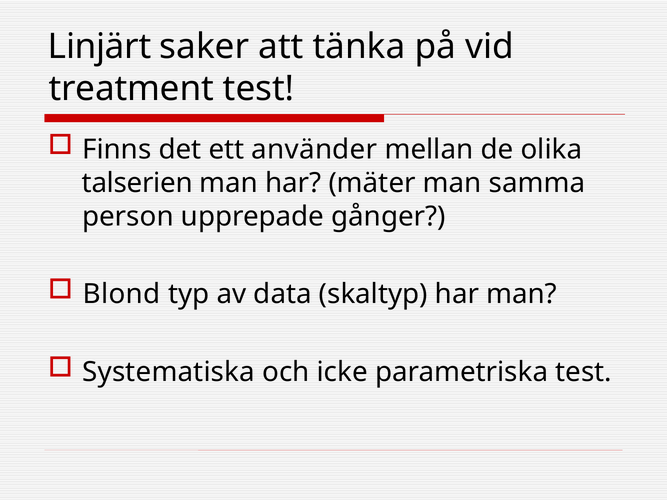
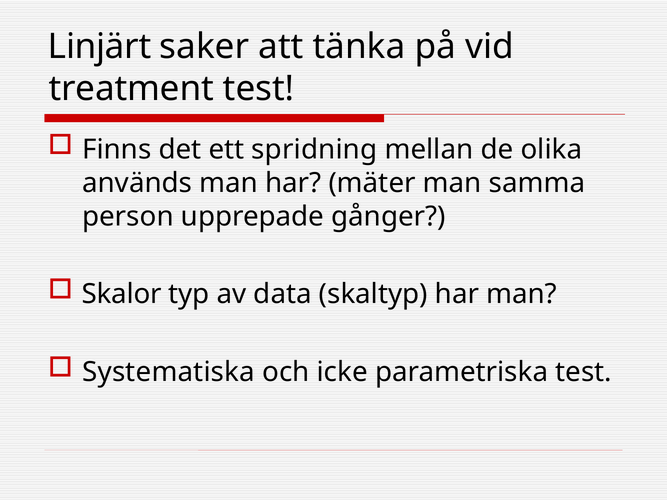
använder: använder -> spridning (314, 150)
talserien: talserien -> används (137, 183)
Blond: Blond -> Skalor (122, 294)
